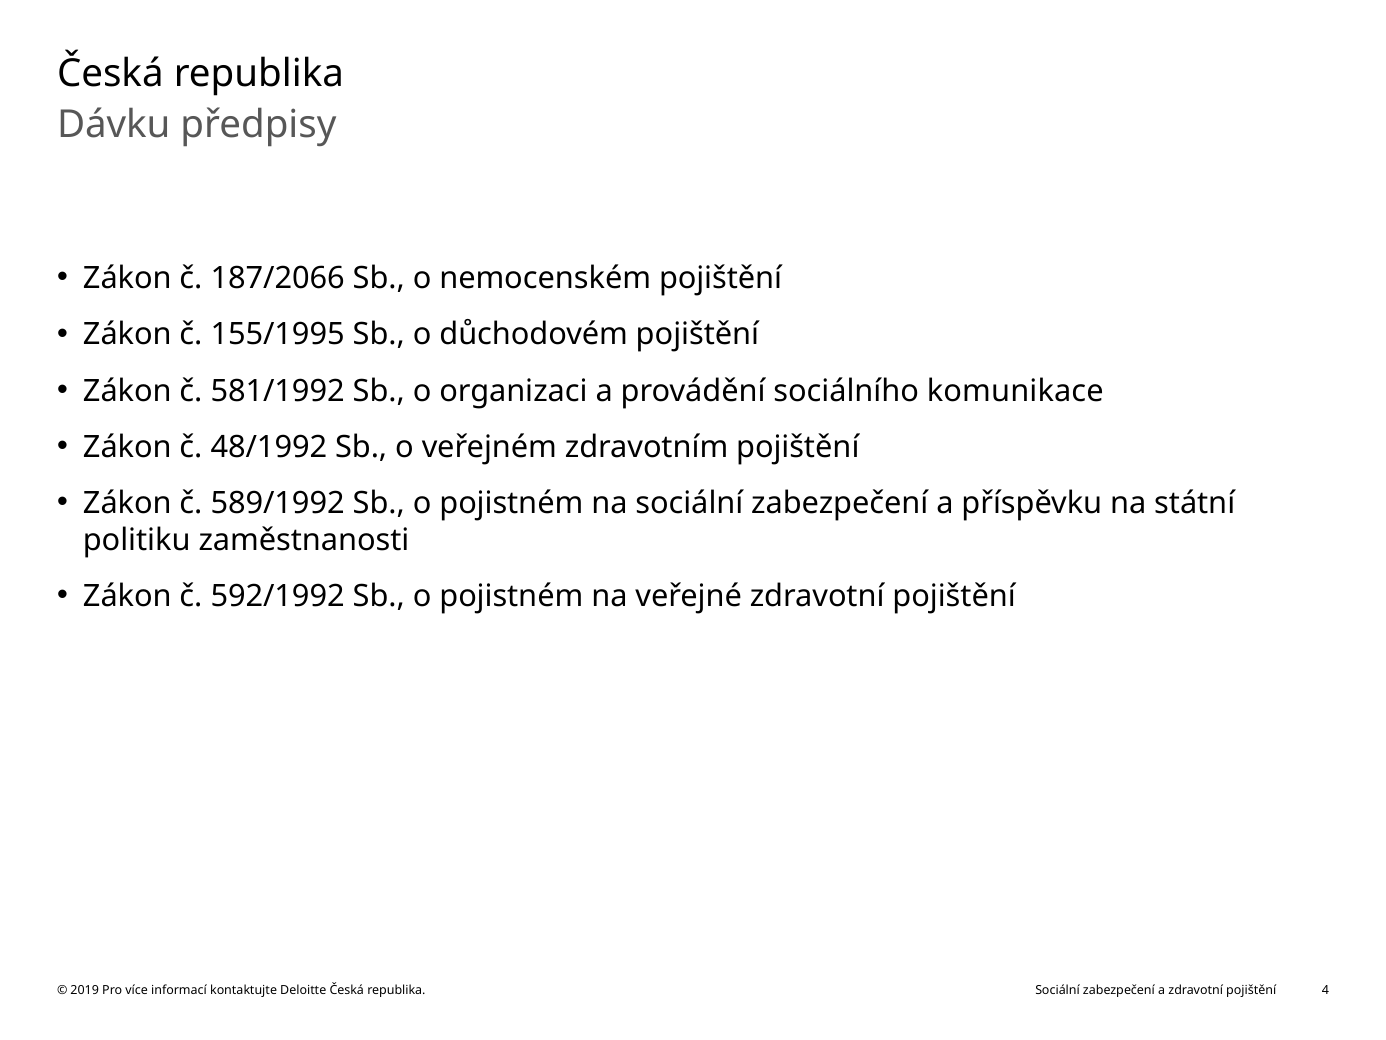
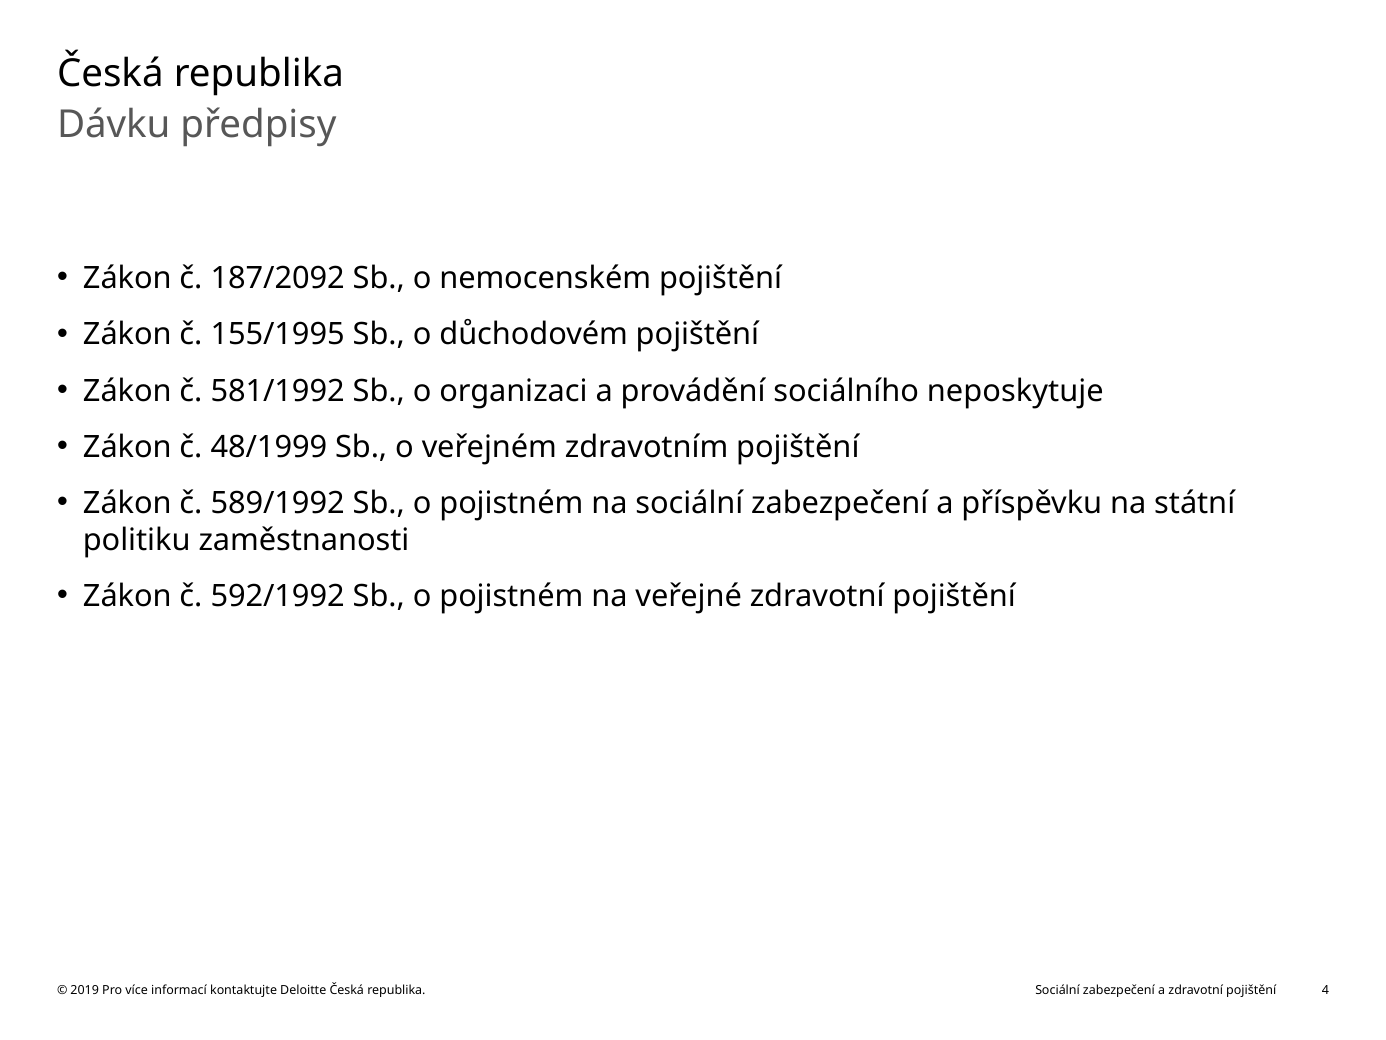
187/2066: 187/2066 -> 187/2092 (278, 278)
komunikace: komunikace -> neposkytuje (1015, 391)
48/1992: 48/1992 -> 48/1999 (269, 447)
